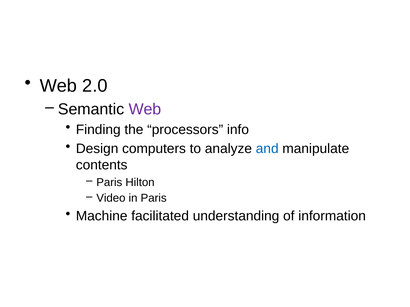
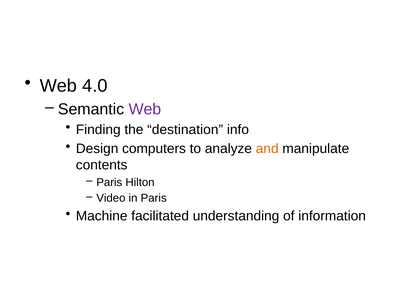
2.0: 2.0 -> 4.0 (95, 86)
processors: processors -> destination (185, 130)
and colour: blue -> orange (267, 149)
